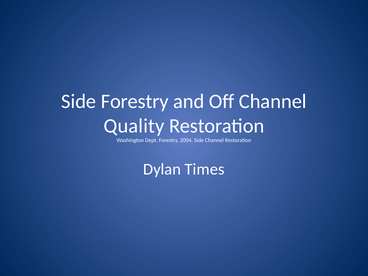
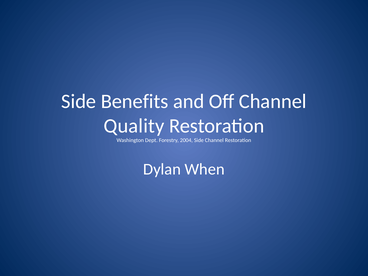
Side Forestry: Forestry -> Benefits (135, 101)
Times: Times -> When (205, 169)
